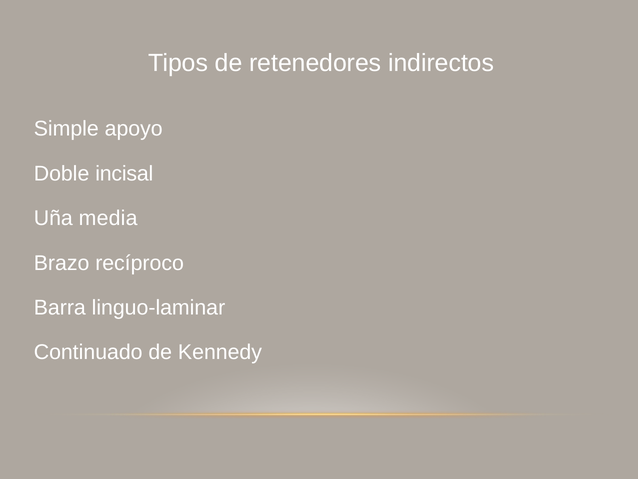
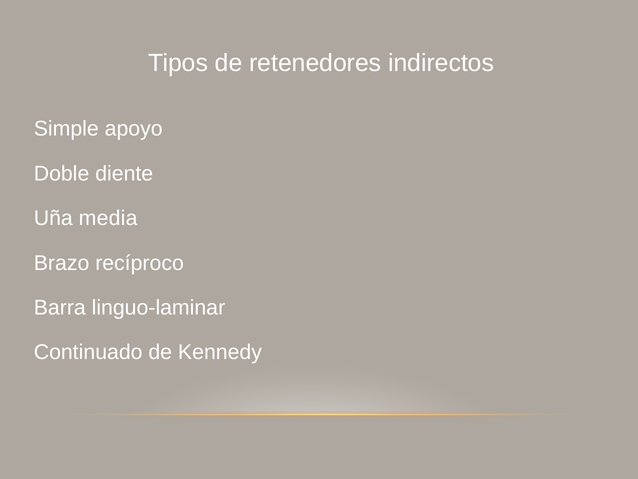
incisal: incisal -> diente (124, 173)
